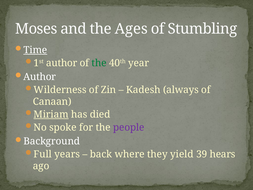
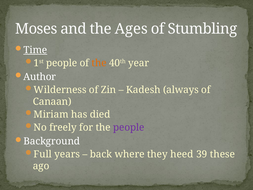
1st author: author -> people (62, 63)
the colour: green -> orange (99, 63)
Miriam underline: present -> none (51, 114)
spoke: spoke -> freely (63, 127)
yield: yield -> heed (182, 154)
hears: hears -> these (222, 154)
